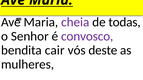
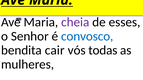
todas: todas -> esses (125, 22)
convosco colour: purple -> blue (87, 36)
deste: deste -> todas (103, 51)
